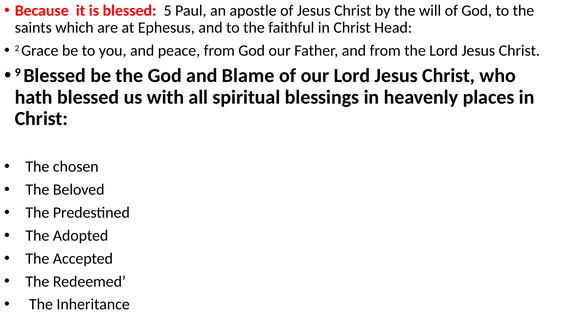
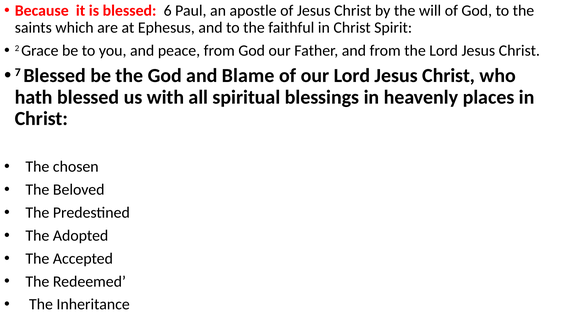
5: 5 -> 6 (168, 11)
Head: Head -> Spirit (393, 28)
9: 9 -> 7 (18, 73)
